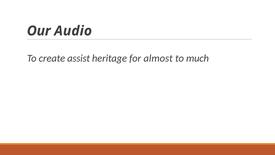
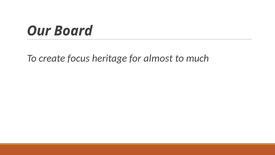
Audio: Audio -> Board (73, 31)
assist: assist -> focus (79, 58)
